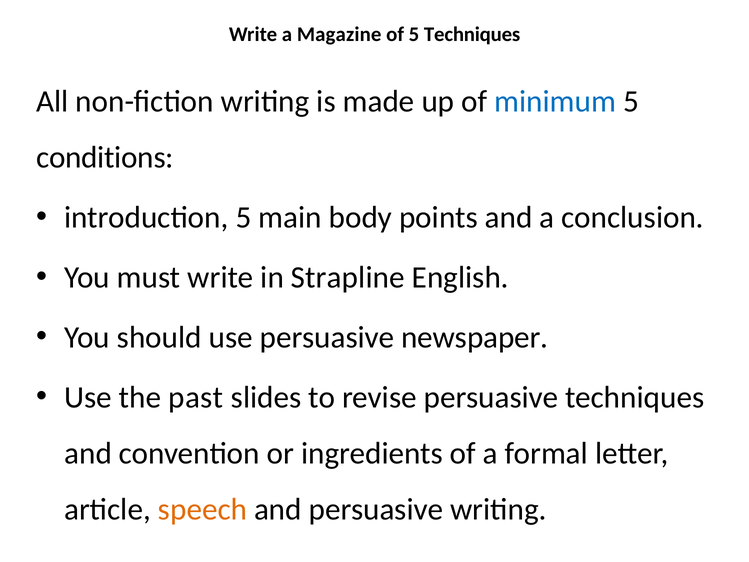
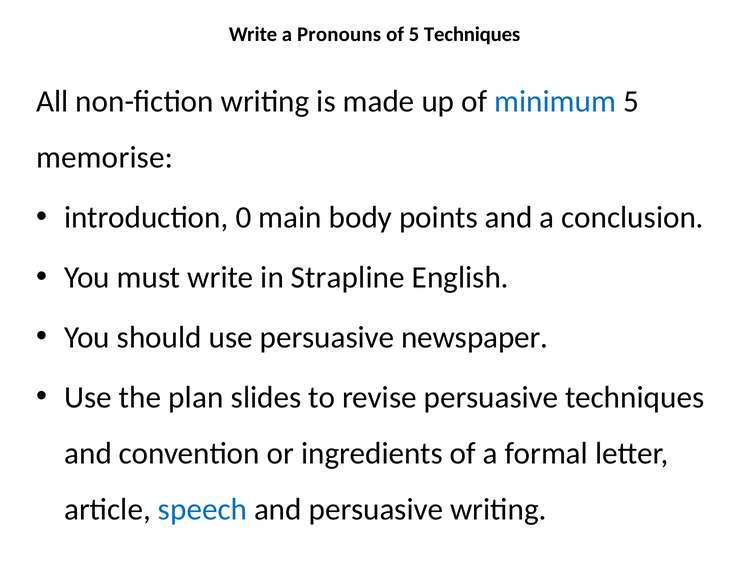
Magazine: Magazine -> Pronouns (339, 35)
conditions: conditions -> memorise (105, 157)
introduction 5: 5 -> 0 (243, 217)
past: past -> plan (196, 397)
speech colour: orange -> blue (203, 509)
